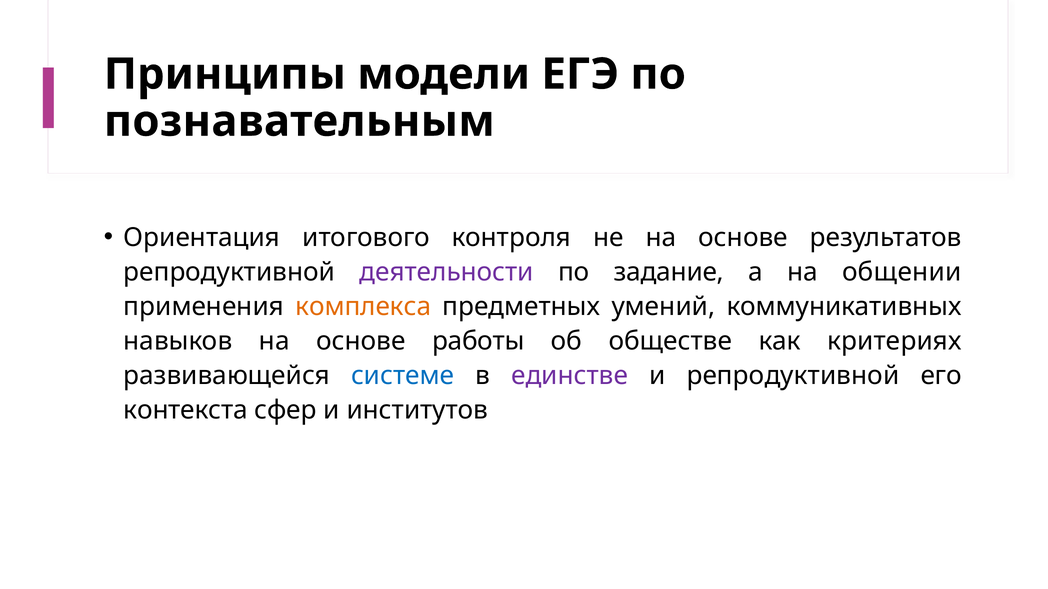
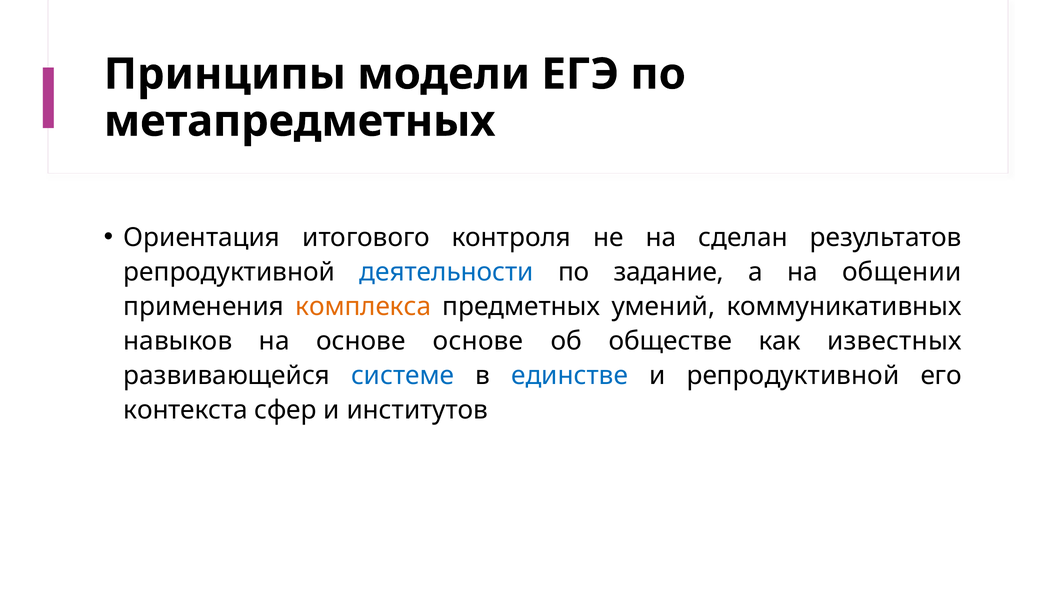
познавательным: познавательным -> метапредметных (300, 121)
не на основе: основе -> сделан (743, 238)
деятельности colour: purple -> blue (447, 272)
основе работы: работы -> основе (478, 341)
критериях: критериях -> известных (894, 341)
единстве colour: purple -> blue (570, 376)
